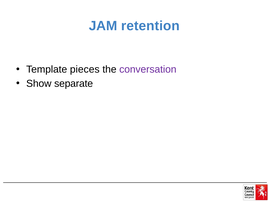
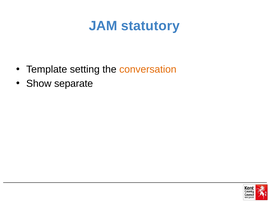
retention: retention -> statutory (150, 26)
pieces: pieces -> setting (85, 69)
conversation colour: purple -> orange (148, 69)
